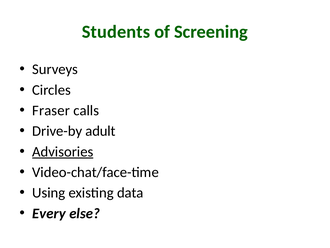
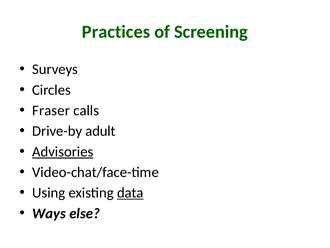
Students: Students -> Practices (116, 32)
data underline: none -> present (130, 192)
Every: Every -> Ways (49, 213)
